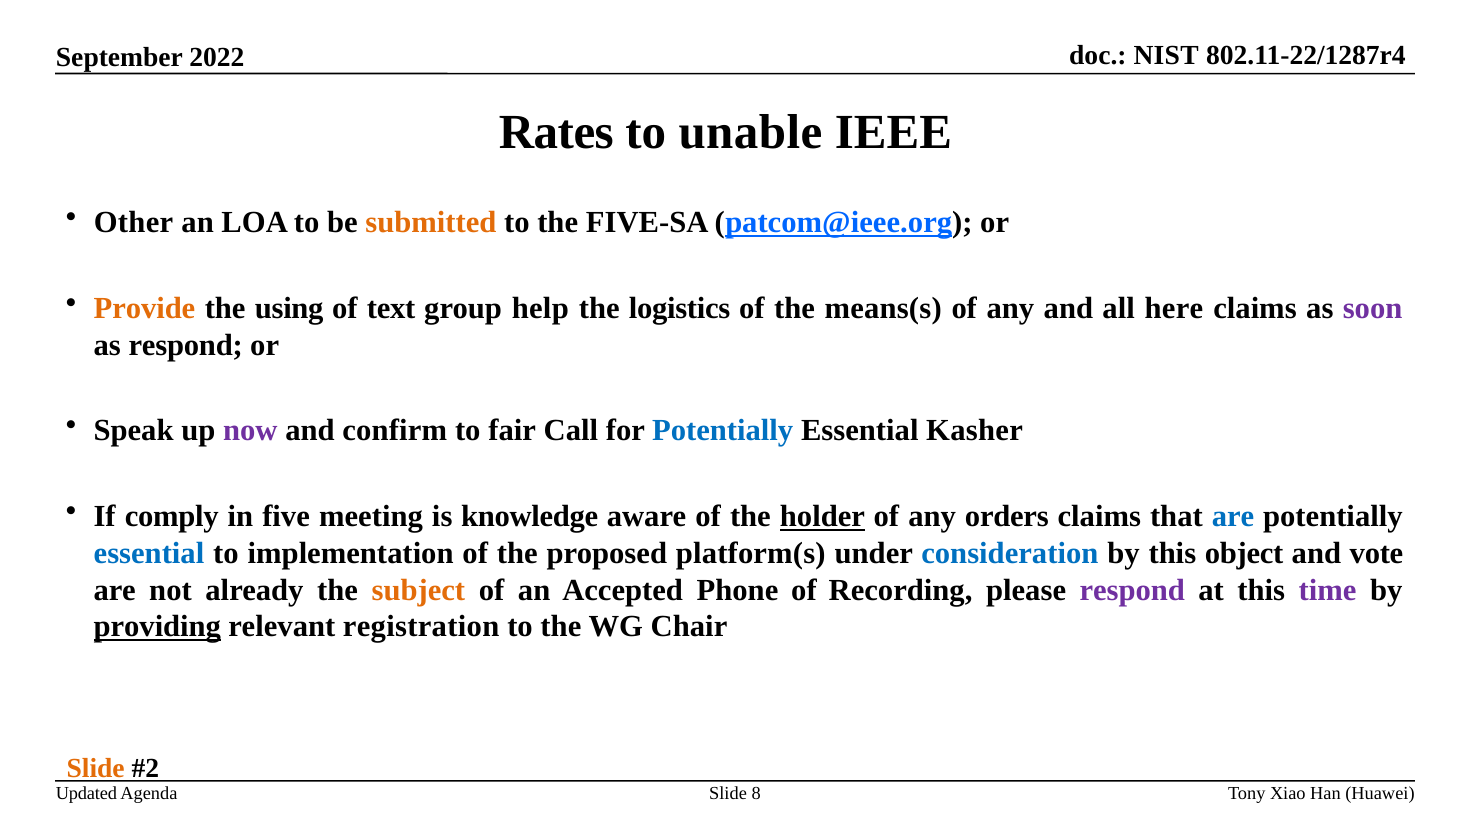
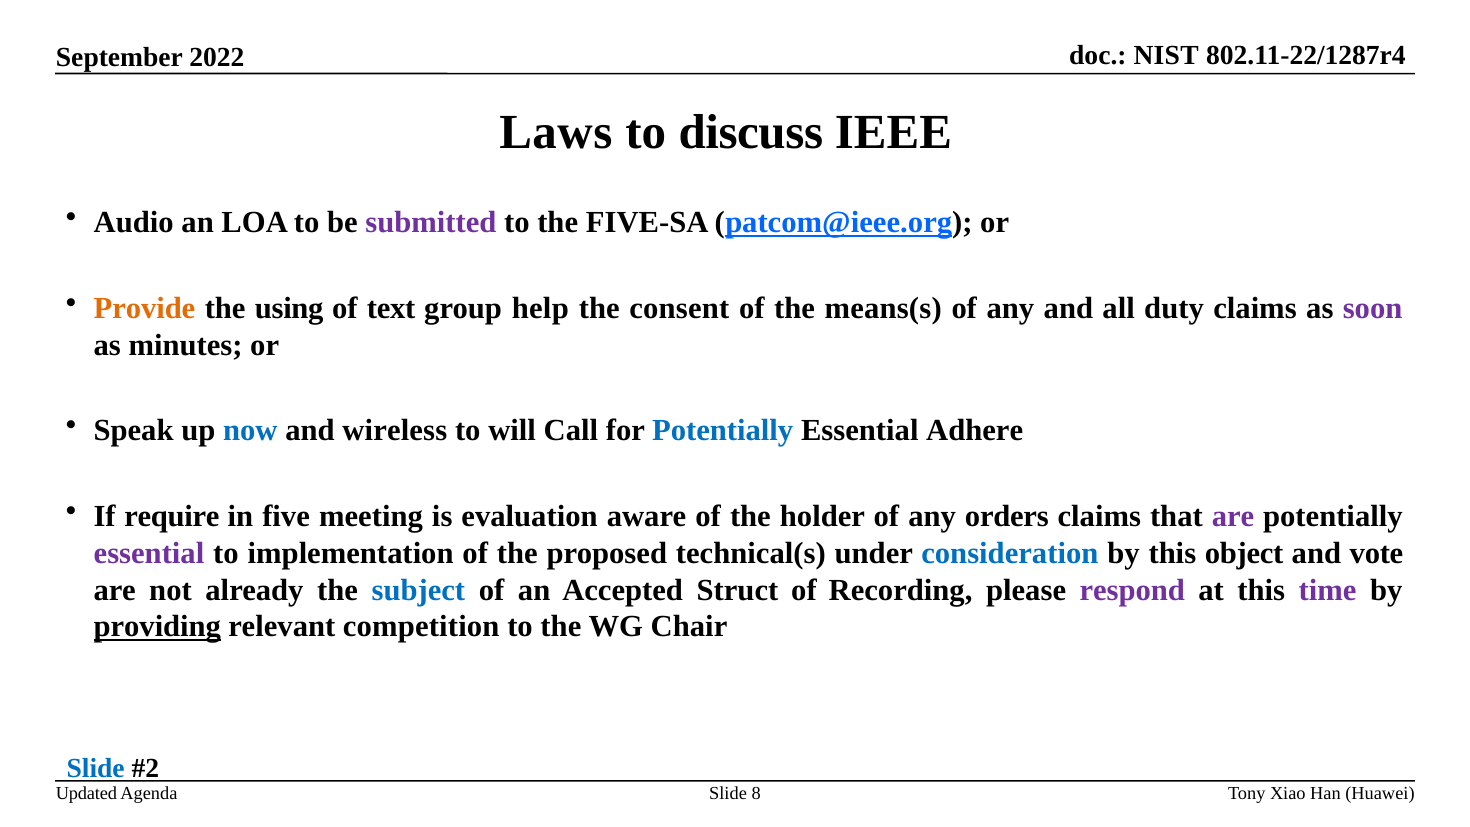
Rates: Rates -> Laws (556, 132)
unable: unable -> discuss (751, 132)
Other: Other -> Audio (134, 222)
submitted colour: orange -> purple (431, 222)
logistics: logistics -> consent (679, 308)
here: here -> duty (1174, 308)
as respond: respond -> minutes (186, 345)
now colour: purple -> blue (250, 431)
confirm: confirm -> wireless (395, 431)
fair: fair -> will (512, 431)
Kasher: Kasher -> Adhere (975, 431)
comply: comply -> require (172, 516)
knowledge: knowledge -> evaluation (530, 516)
holder underline: present -> none (822, 516)
are colour: blue -> purple (1233, 516)
essential colour: blue -> purple (149, 553)
platform(s: platform(s -> technical(s (751, 553)
subject colour: orange -> blue (418, 590)
Phone: Phone -> Struct (737, 590)
registration: registration -> competition (421, 627)
Slide colour: orange -> blue (96, 768)
